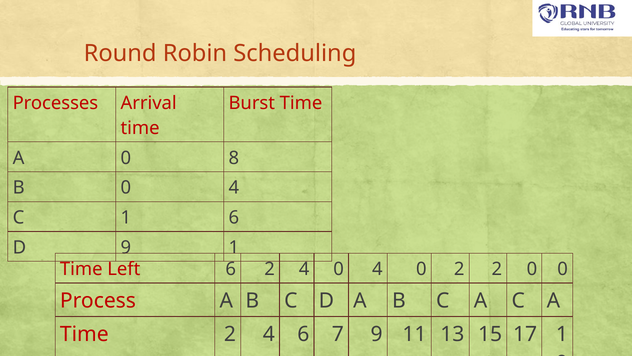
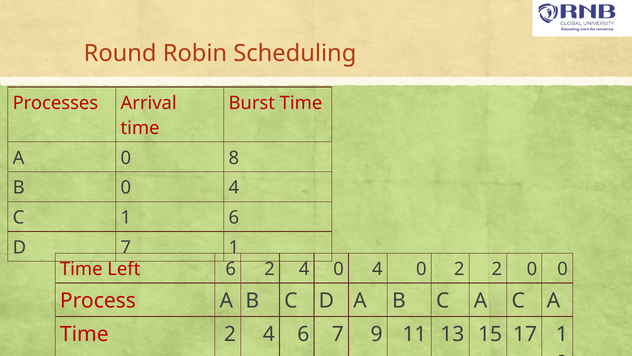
D 9: 9 -> 7 (126, 247)
